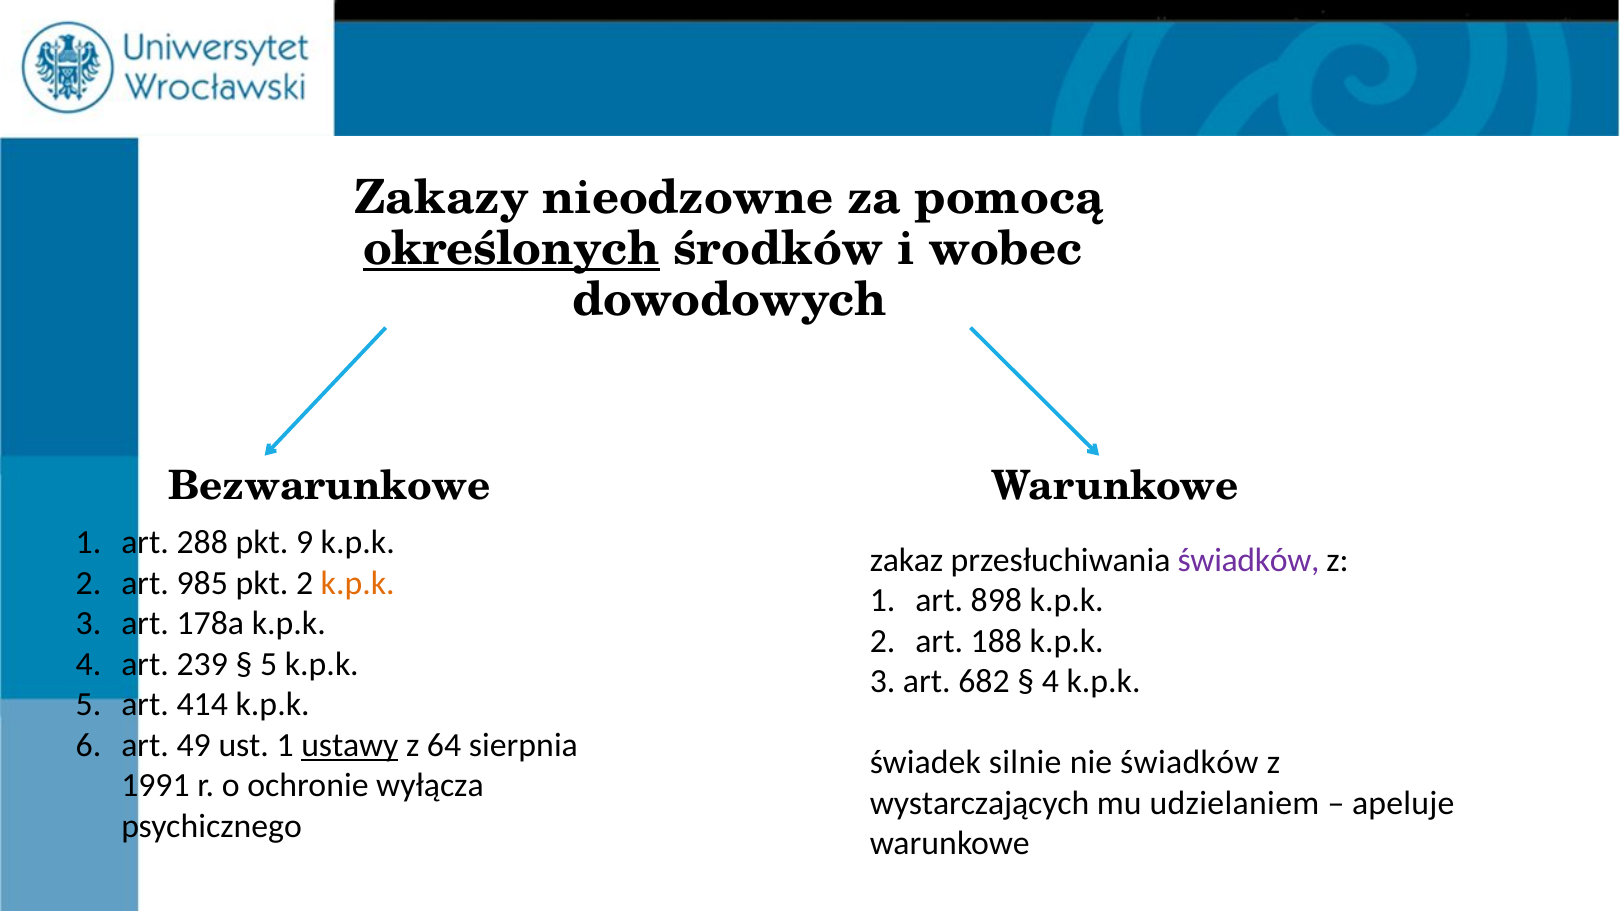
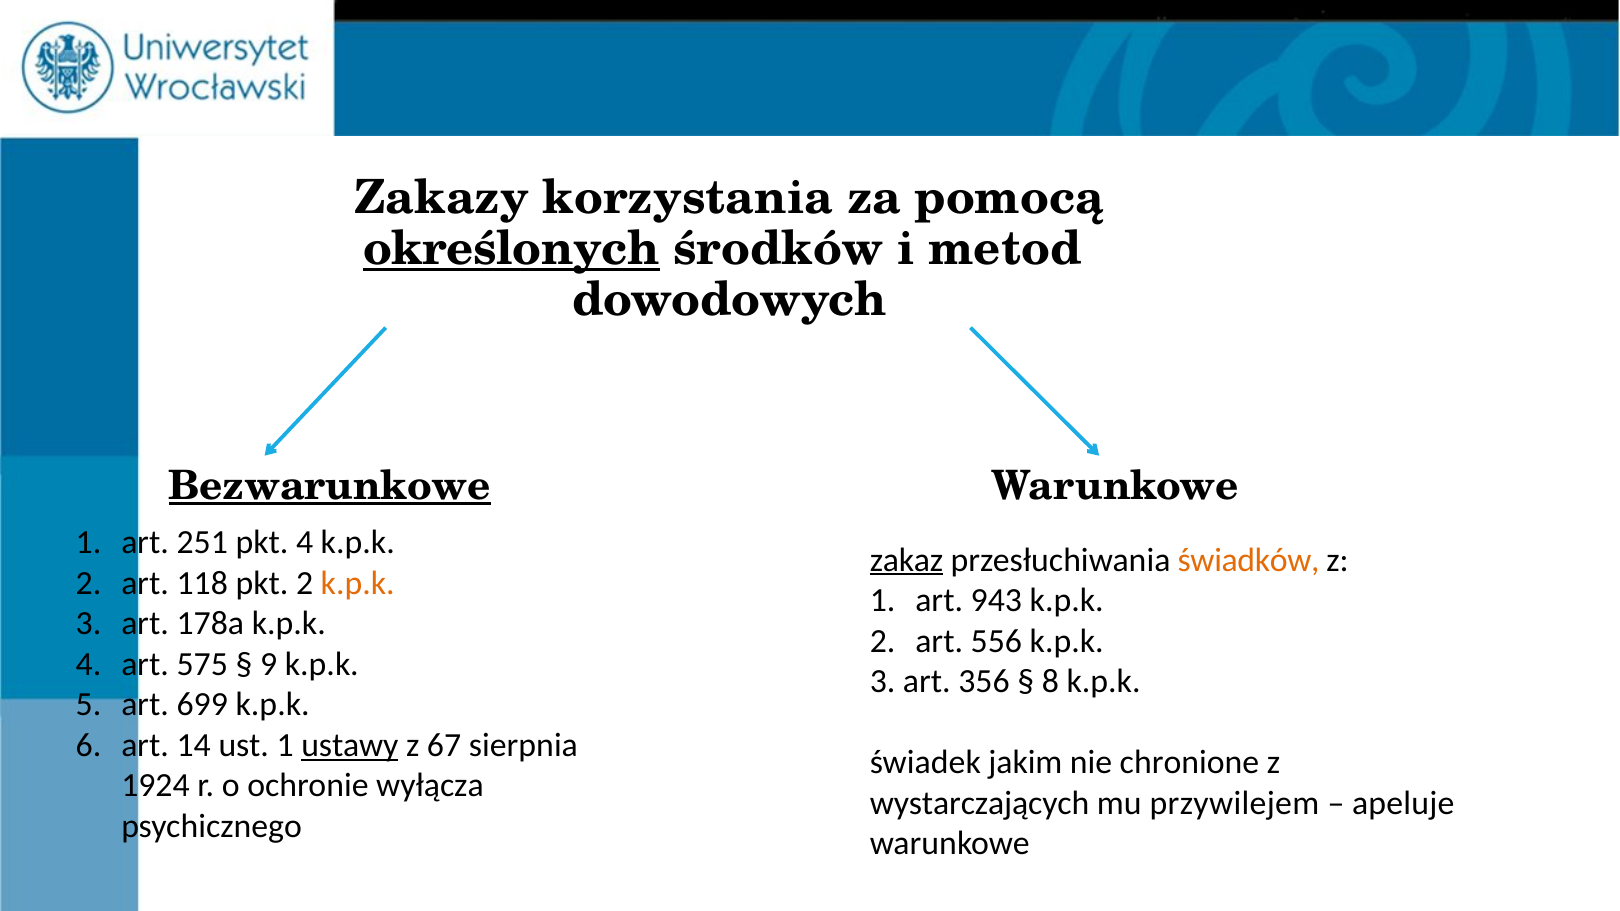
nieodzowne: nieodzowne -> korzystania (688, 198)
wobec: wobec -> metod (1005, 249)
Bezwarunkowe underline: none -> present (330, 486)
288: 288 -> 251 (202, 543)
pkt 9: 9 -> 4 (305, 543)
zakaz underline: none -> present (907, 560)
świadków colour: purple -> orange (1249, 560)
985: 985 -> 118 (202, 583)
898: 898 -> 943 (996, 601)
188: 188 -> 556 (996, 641)
239: 239 -> 575 (202, 665)
5: 5 -> 9 (269, 665)
682: 682 -> 356 (984, 682)
4: 4 -> 8 (1050, 682)
414: 414 -> 699 (202, 705)
49: 49 -> 14 (194, 746)
64: 64 -> 67 (444, 746)
silnie: silnie -> jakim (1025, 763)
nie świadków: świadków -> chronione (1189, 763)
1991: 1991 -> 1924 (155, 786)
udzielaniem: udzielaniem -> przywilejem (1234, 803)
